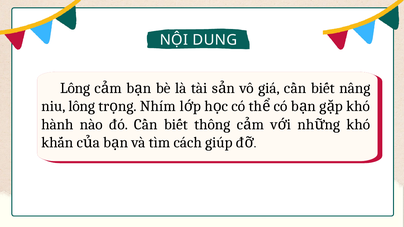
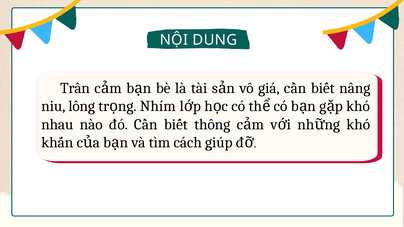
Lông: Lông -> Trân (75, 88)
hành: hành -> nhau (57, 125)
